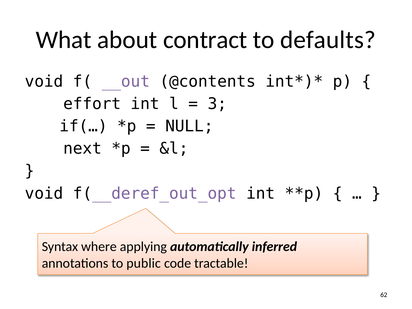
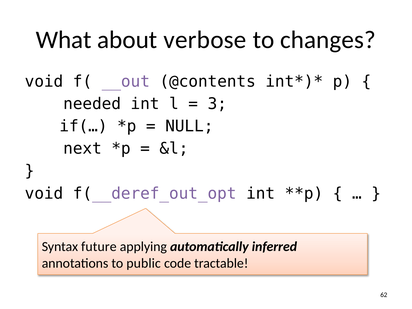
contract: contract -> verbose (205, 40)
defaults: defaults -> changes (328, 40)
effort: effort -> needed (92, 104)
where: where -> future (99, 247)
